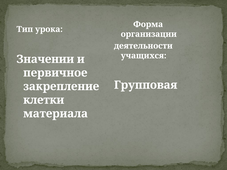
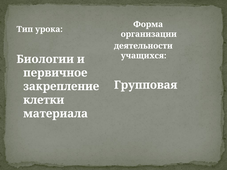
Значении: Значении -> Биологии (45, 59)
